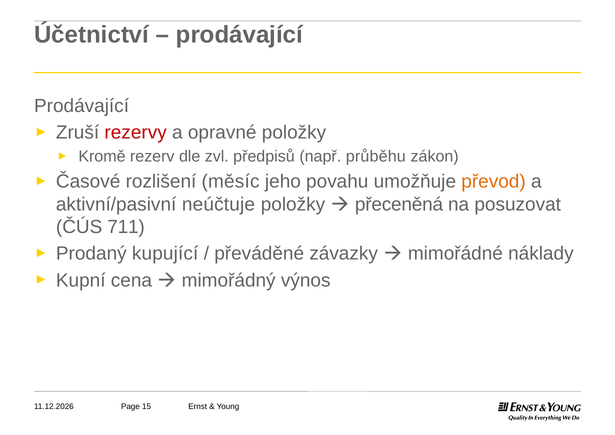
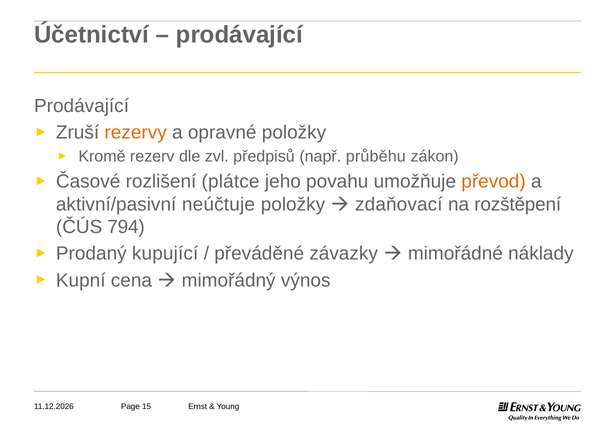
rezervy colour: red -> orange (136, 132)
měsíc: měsíc -> plátce (231, 182)
přeceněná: přeceněná -> zdaňovací (399, 204)
posuzovat: posuzovat -> rozštěpení (518, 204)
711: 711 -> 794 (126, 227)
